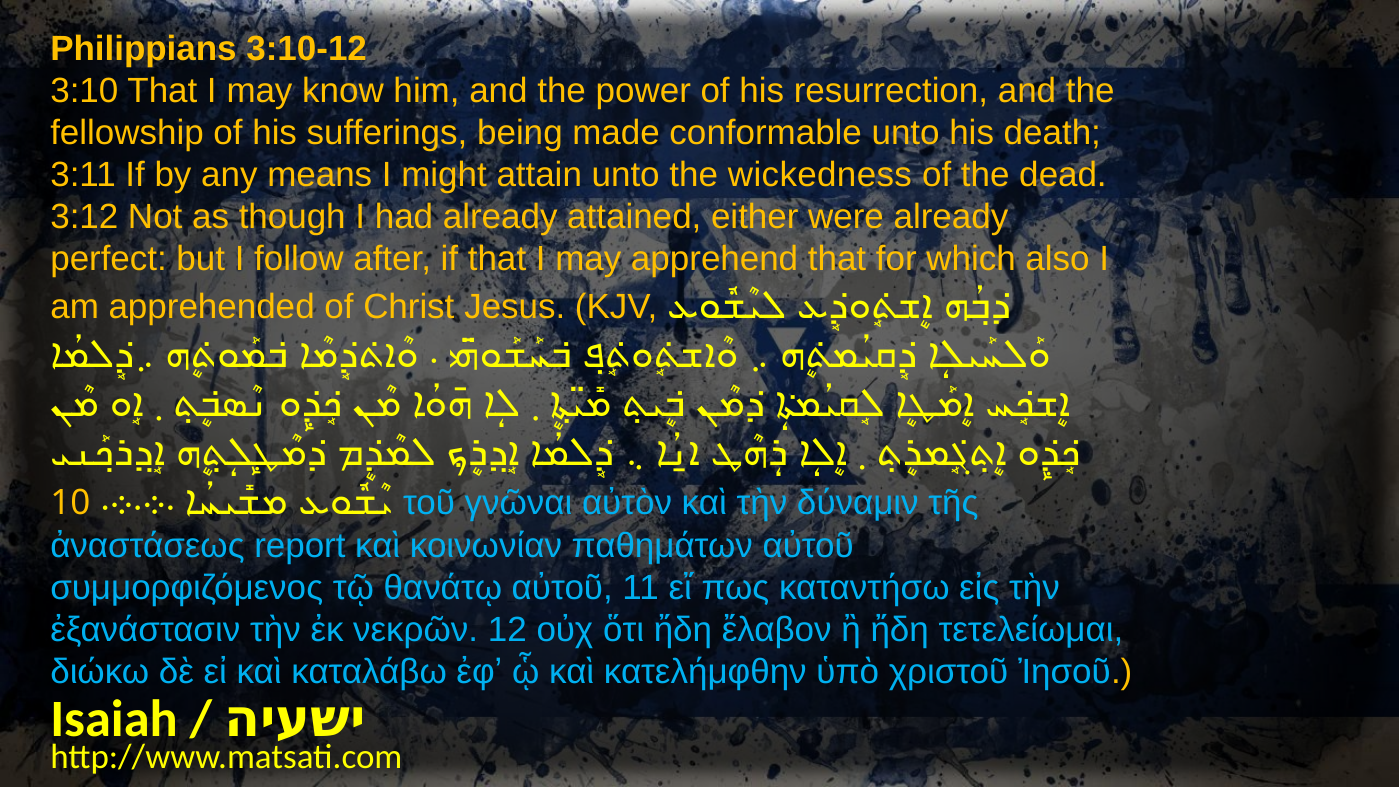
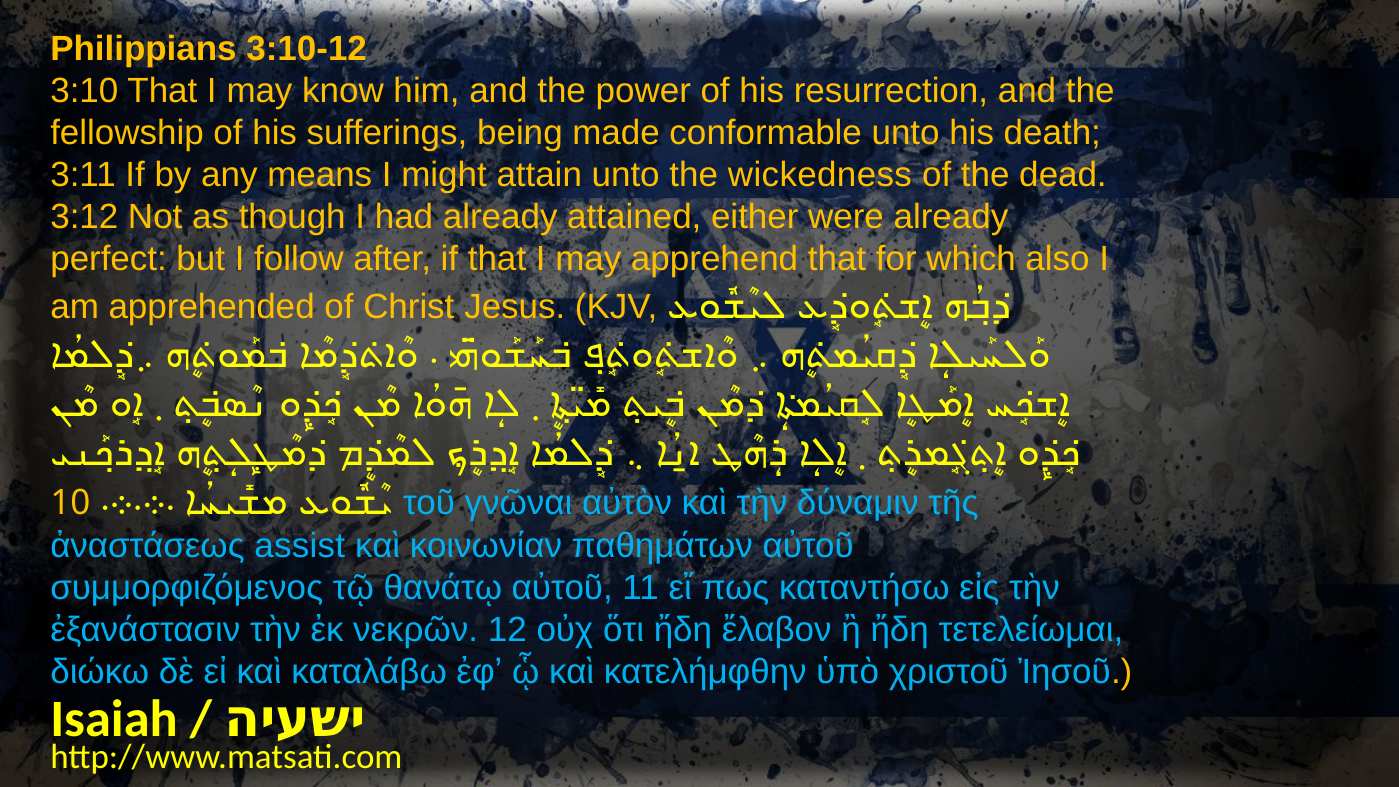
report: report -> assist (300, 546)
